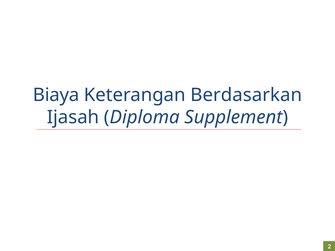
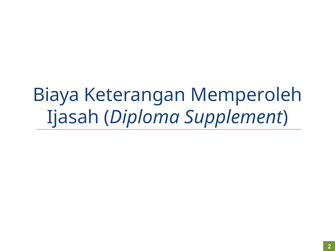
Berdasarkan: Berdasarkan -> Memperoleh (246, 95)
